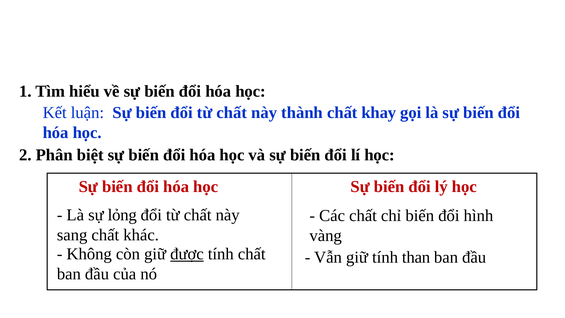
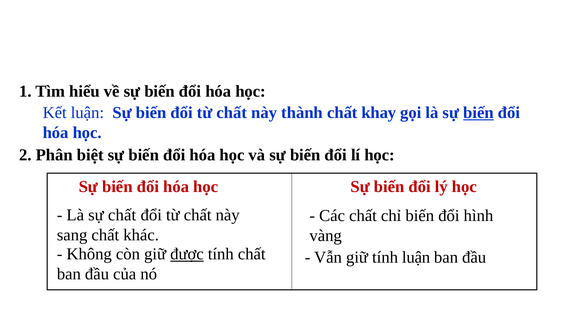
biến underline: none -> present (478, 113)
sự lỏng: lỏng -> chất (122, 215)
tính than: than -> luận (416, 257)
